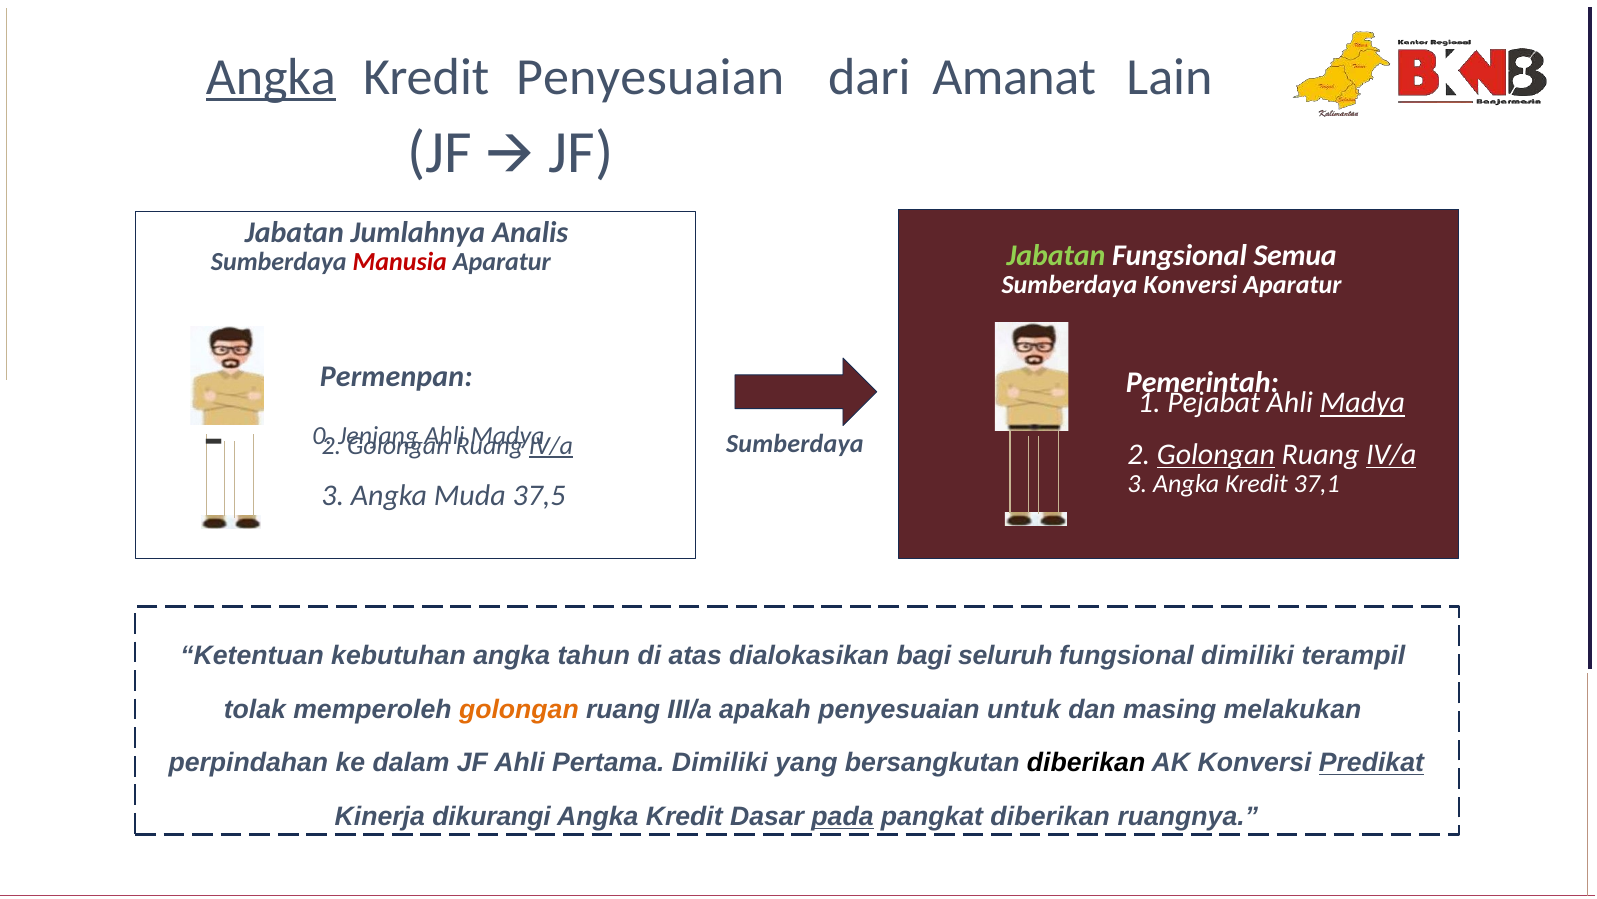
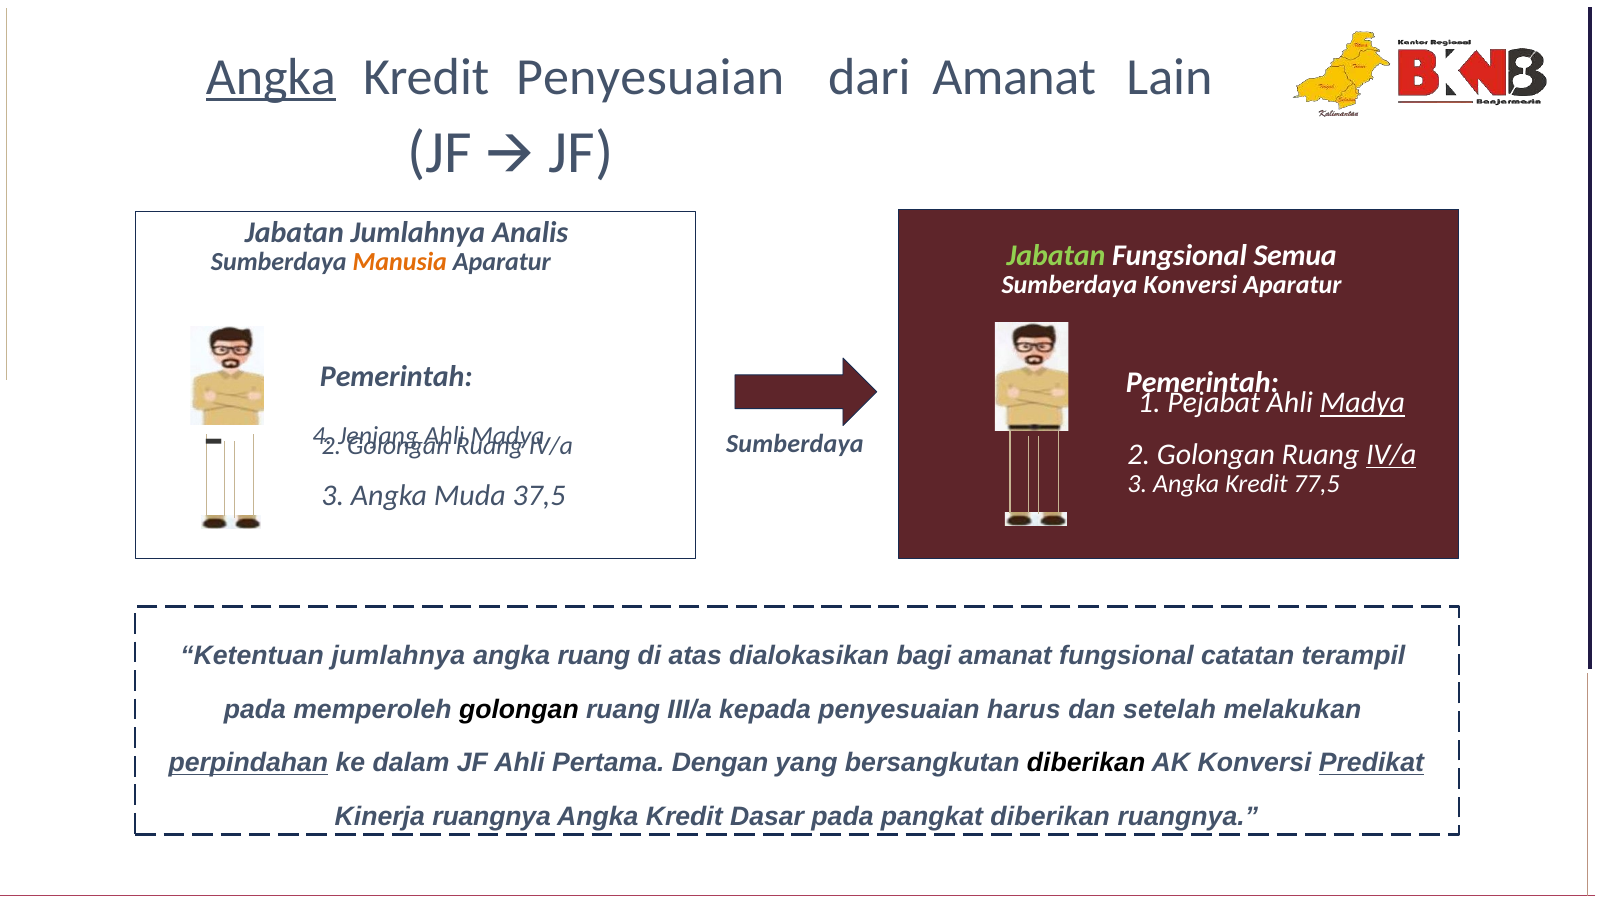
Manusia colour: red -> orange (400, 262)
Permenpan: Permenpan -> Pemerintah (396, 377)
0: 0 -> 4 (322, 436)
IV/a underline: present -> none (551, 445)
Golongan underline: present -> none (1216, 454)
37,1: 37,1 -> 77,5 (1317, 484)
Ketentuan kebutuhan: kebutuhan -> jumlahnya (398, 655)
angka tahun: tahun -> ruang (594, 655)
bagi seluruh: seluruh -> amanat (1005, 655)
fungsional dimiliki: dimiliki -> catatan (1248, 655)
tolak: tolak -> pada (255, 709)
golongan colour: orange -> black (519, 709)
apakah: apakah -> kepada (765, 709)
untuk: untuk -> harus (1024, 709)
masing: masing -> setelah (1170, 709)
perpindahan underline: none -> present (248, 763)
Pertama Dimiliki: Dimiliki -> Dengan (720, 763)
Kinerja dikurangi: dikurangi -> ruangnya (492, 816)
pada underline: present -> none (843, 816)
